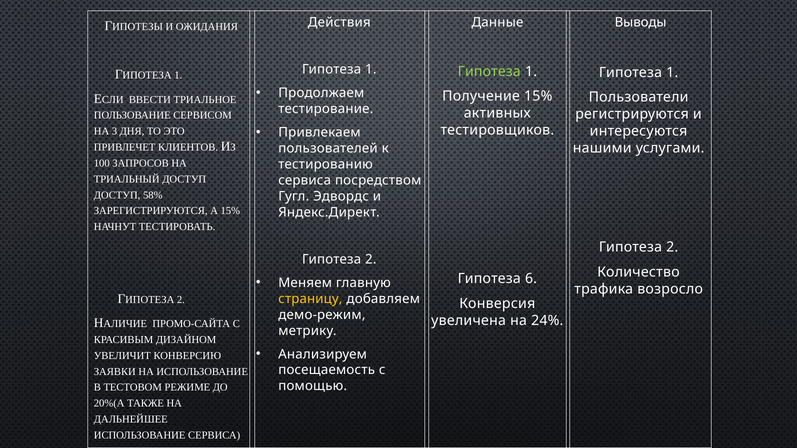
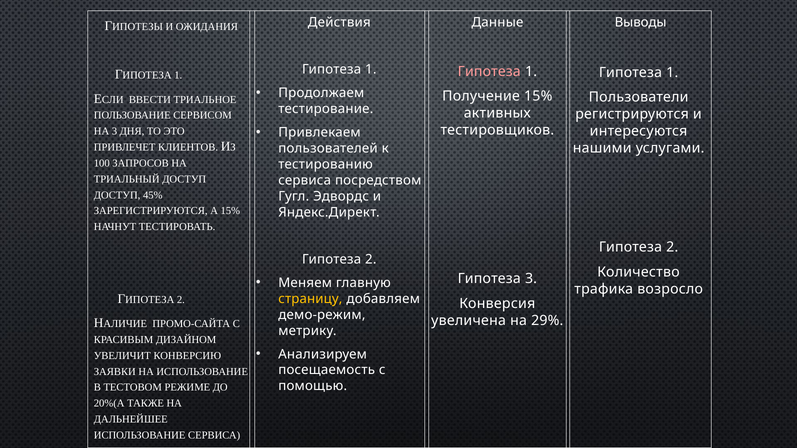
Гипотеза colour: light green -> pink (489, 71)
58%: 58% -> 45% (153, 195)
Гипотеза 6: 6 -> 3 (531, 279)
24%: 24% -> 29% (547, 321)
